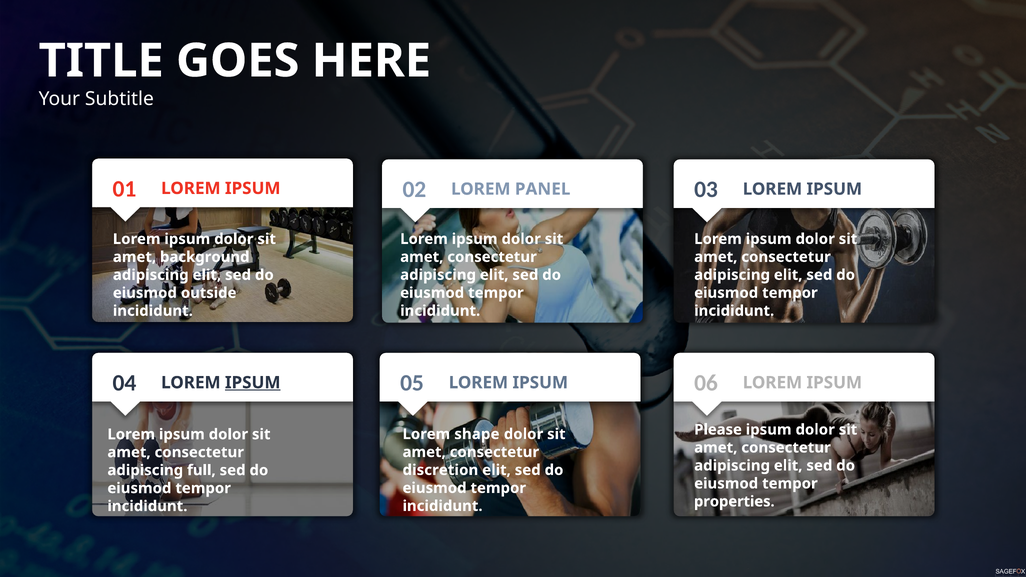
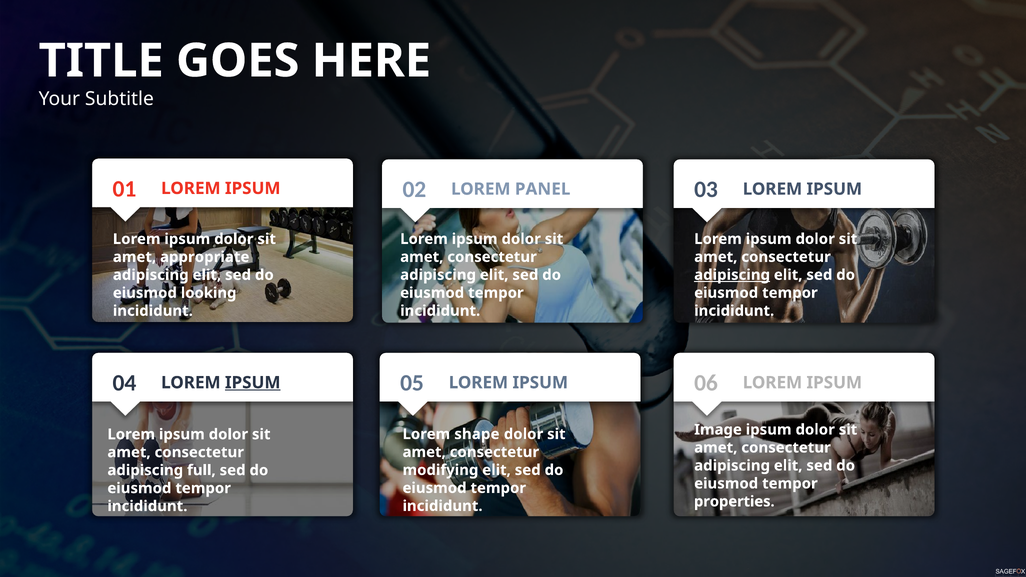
background: background -> appropriate (205, 257)
adipiscing underline: none -> present (732, 275)
outside: outside -> looking (209, 293)
Please: Please -> Image (718, 430)
discretion: discretion -> modifying (440, 470)
